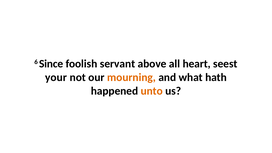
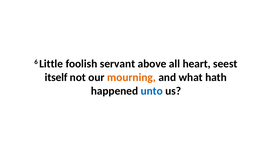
Since: Since -> Little (51, 64)
your: your -> itself (56, 77)
unto colour: orange -> blue (152, 91)
